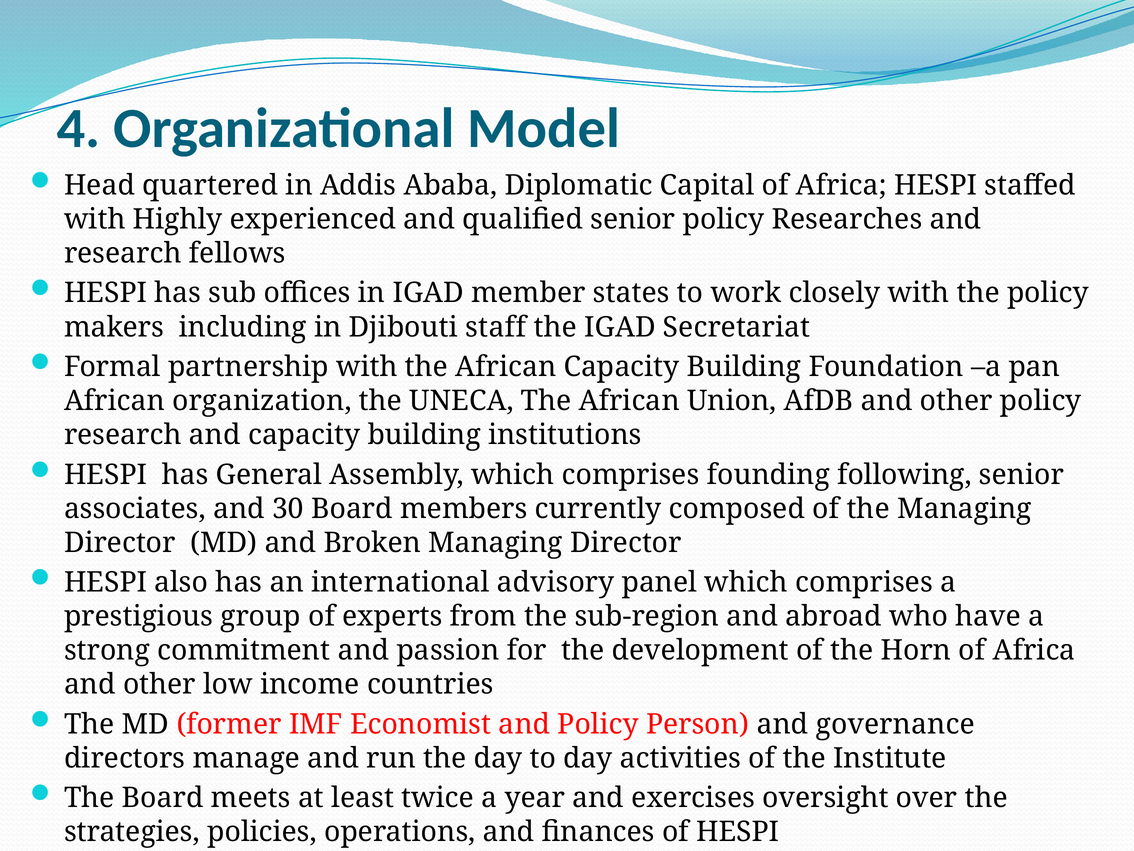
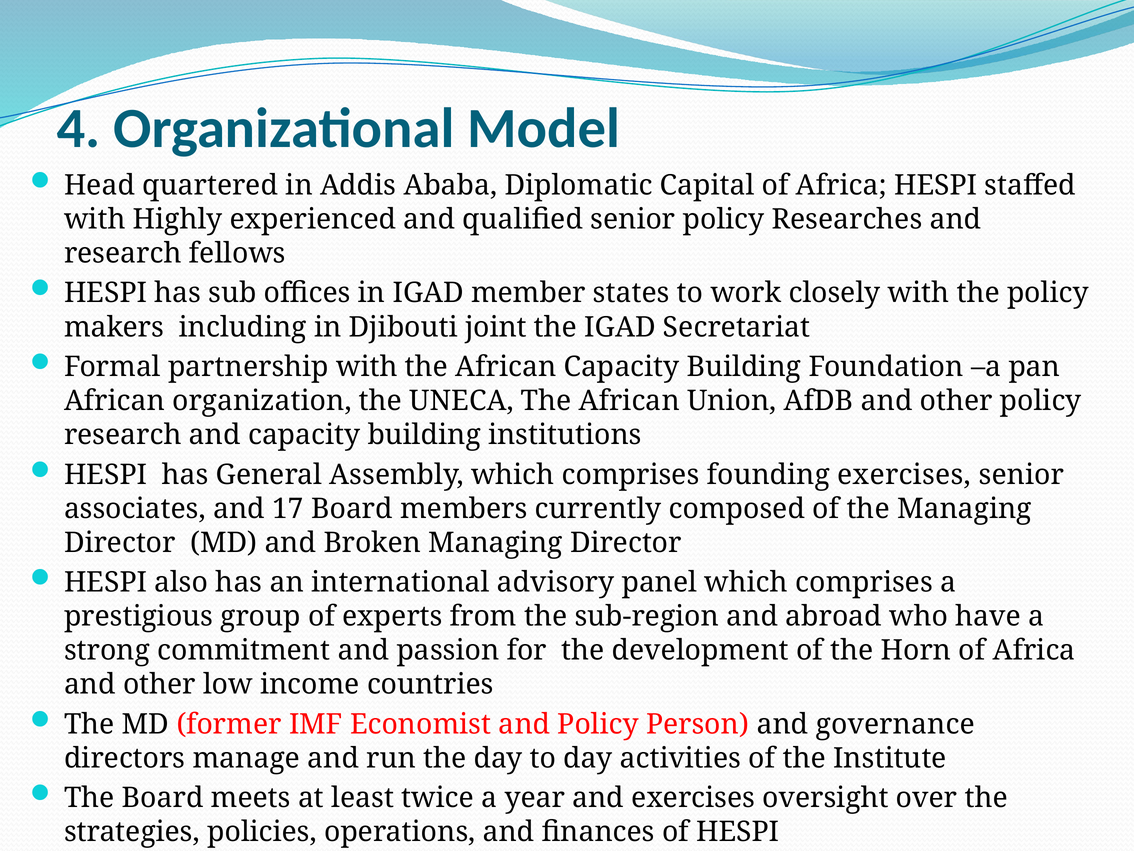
staff: staff -> joint (496, 327)
founding following: following -> exercises (904, 474)
30: 30 -> 17 (288, 508)
